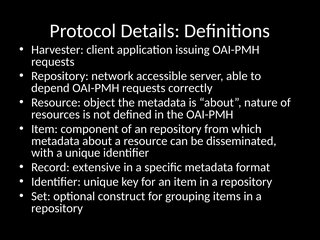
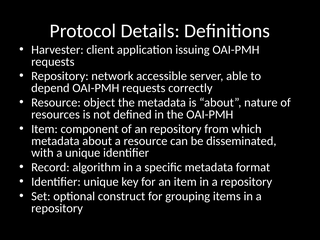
extensive: extensive -> algorithm (97, 167)
